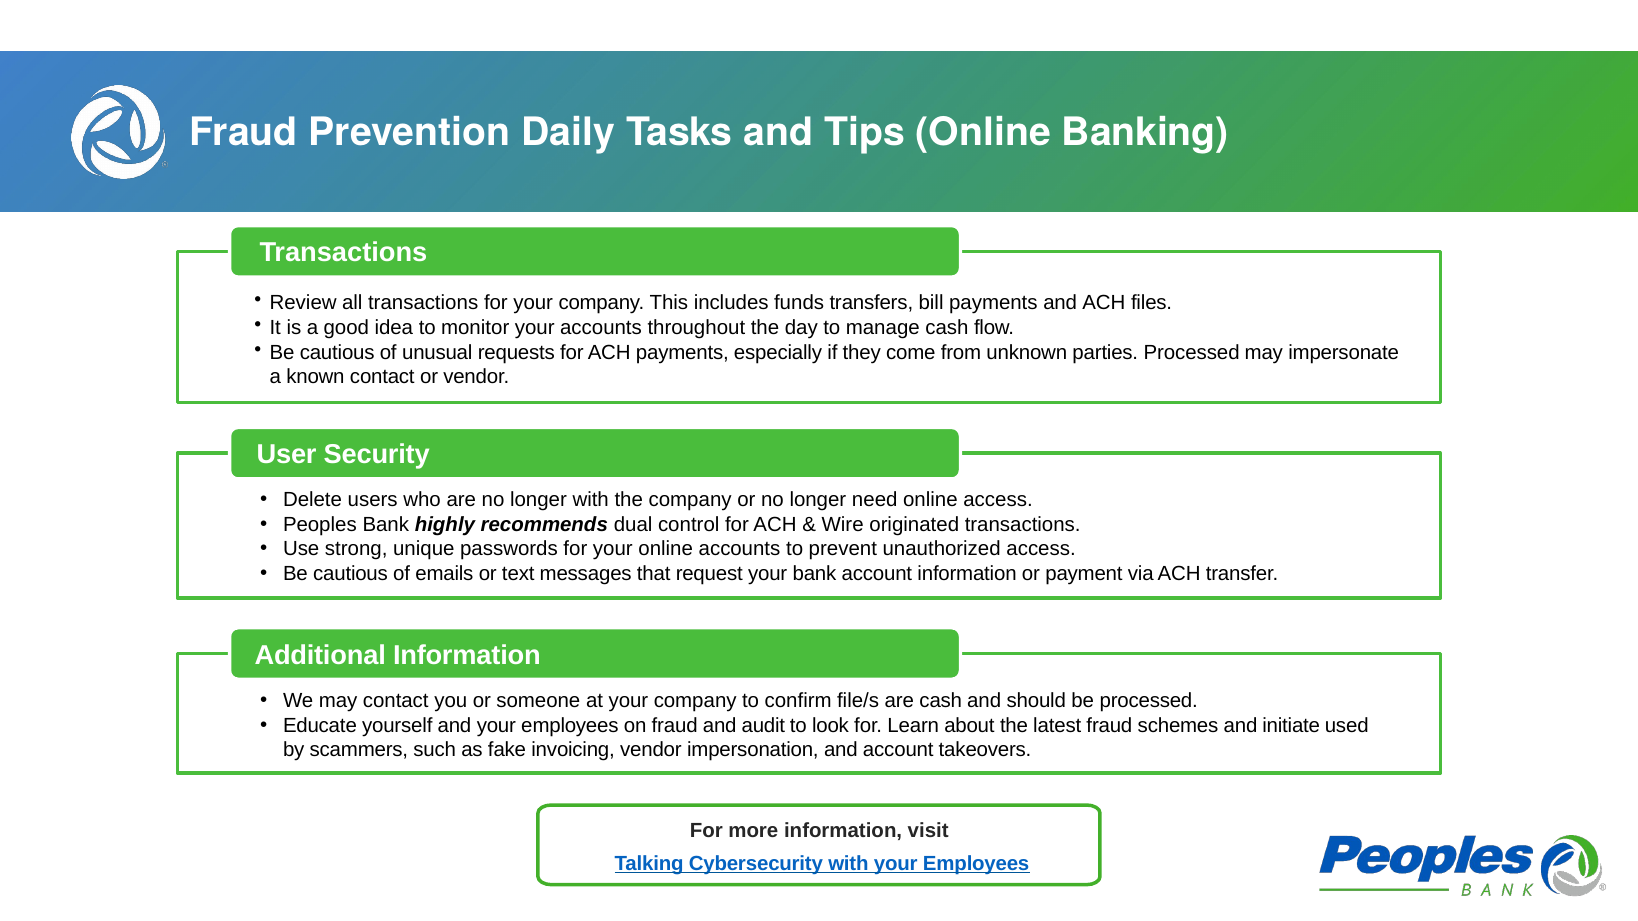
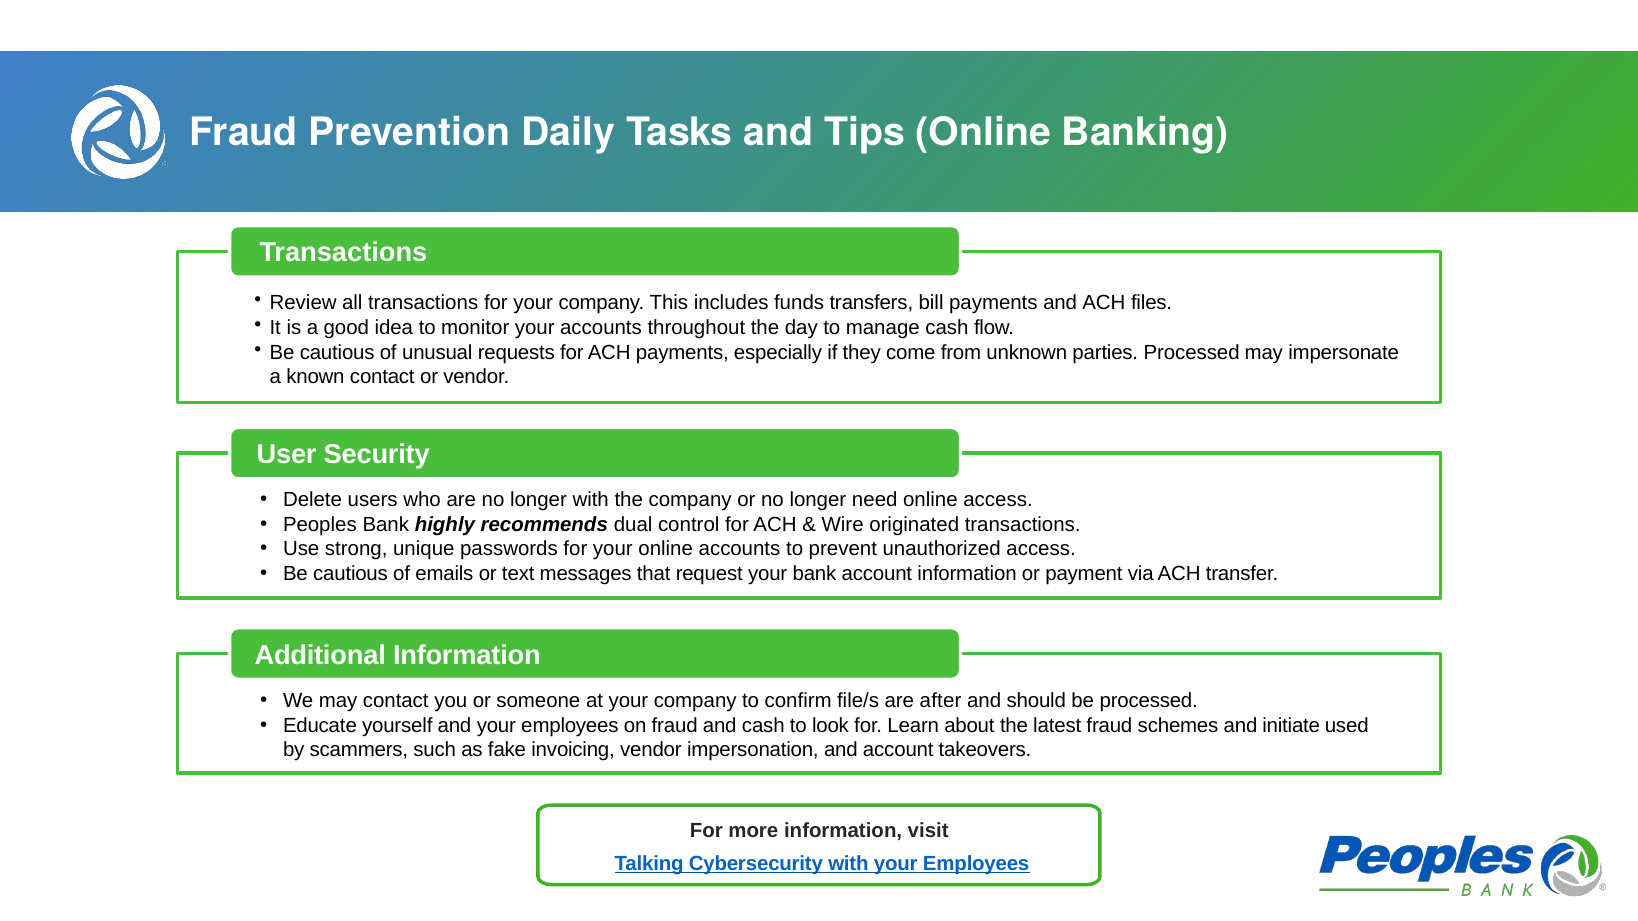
are cash: cash -> after (941, 701)
and audit: audit -> cash (763, 726)
